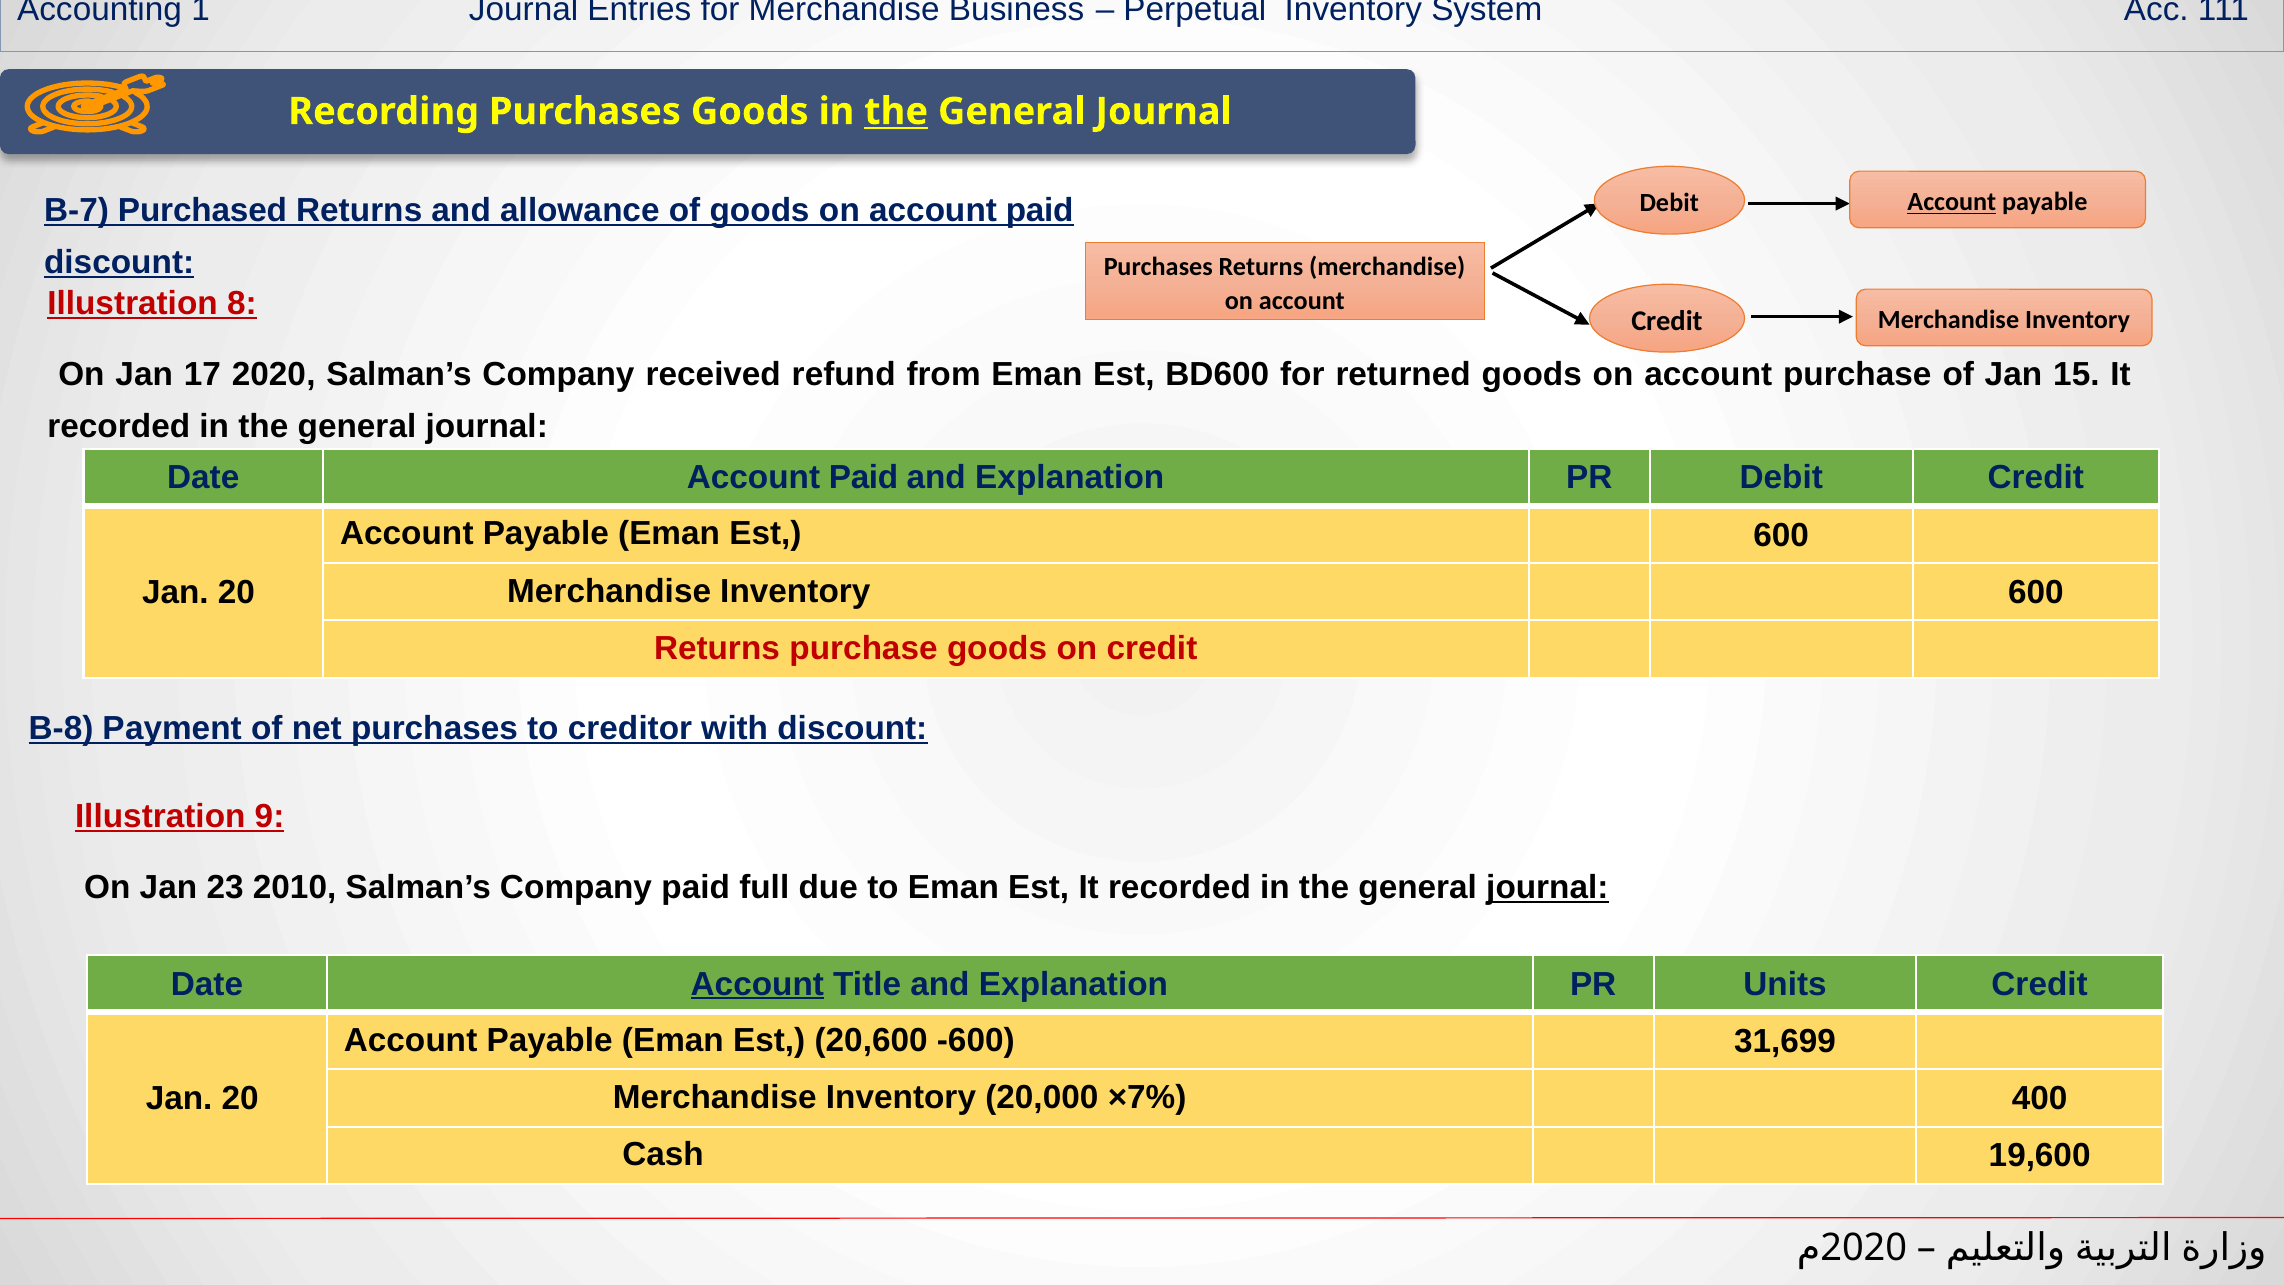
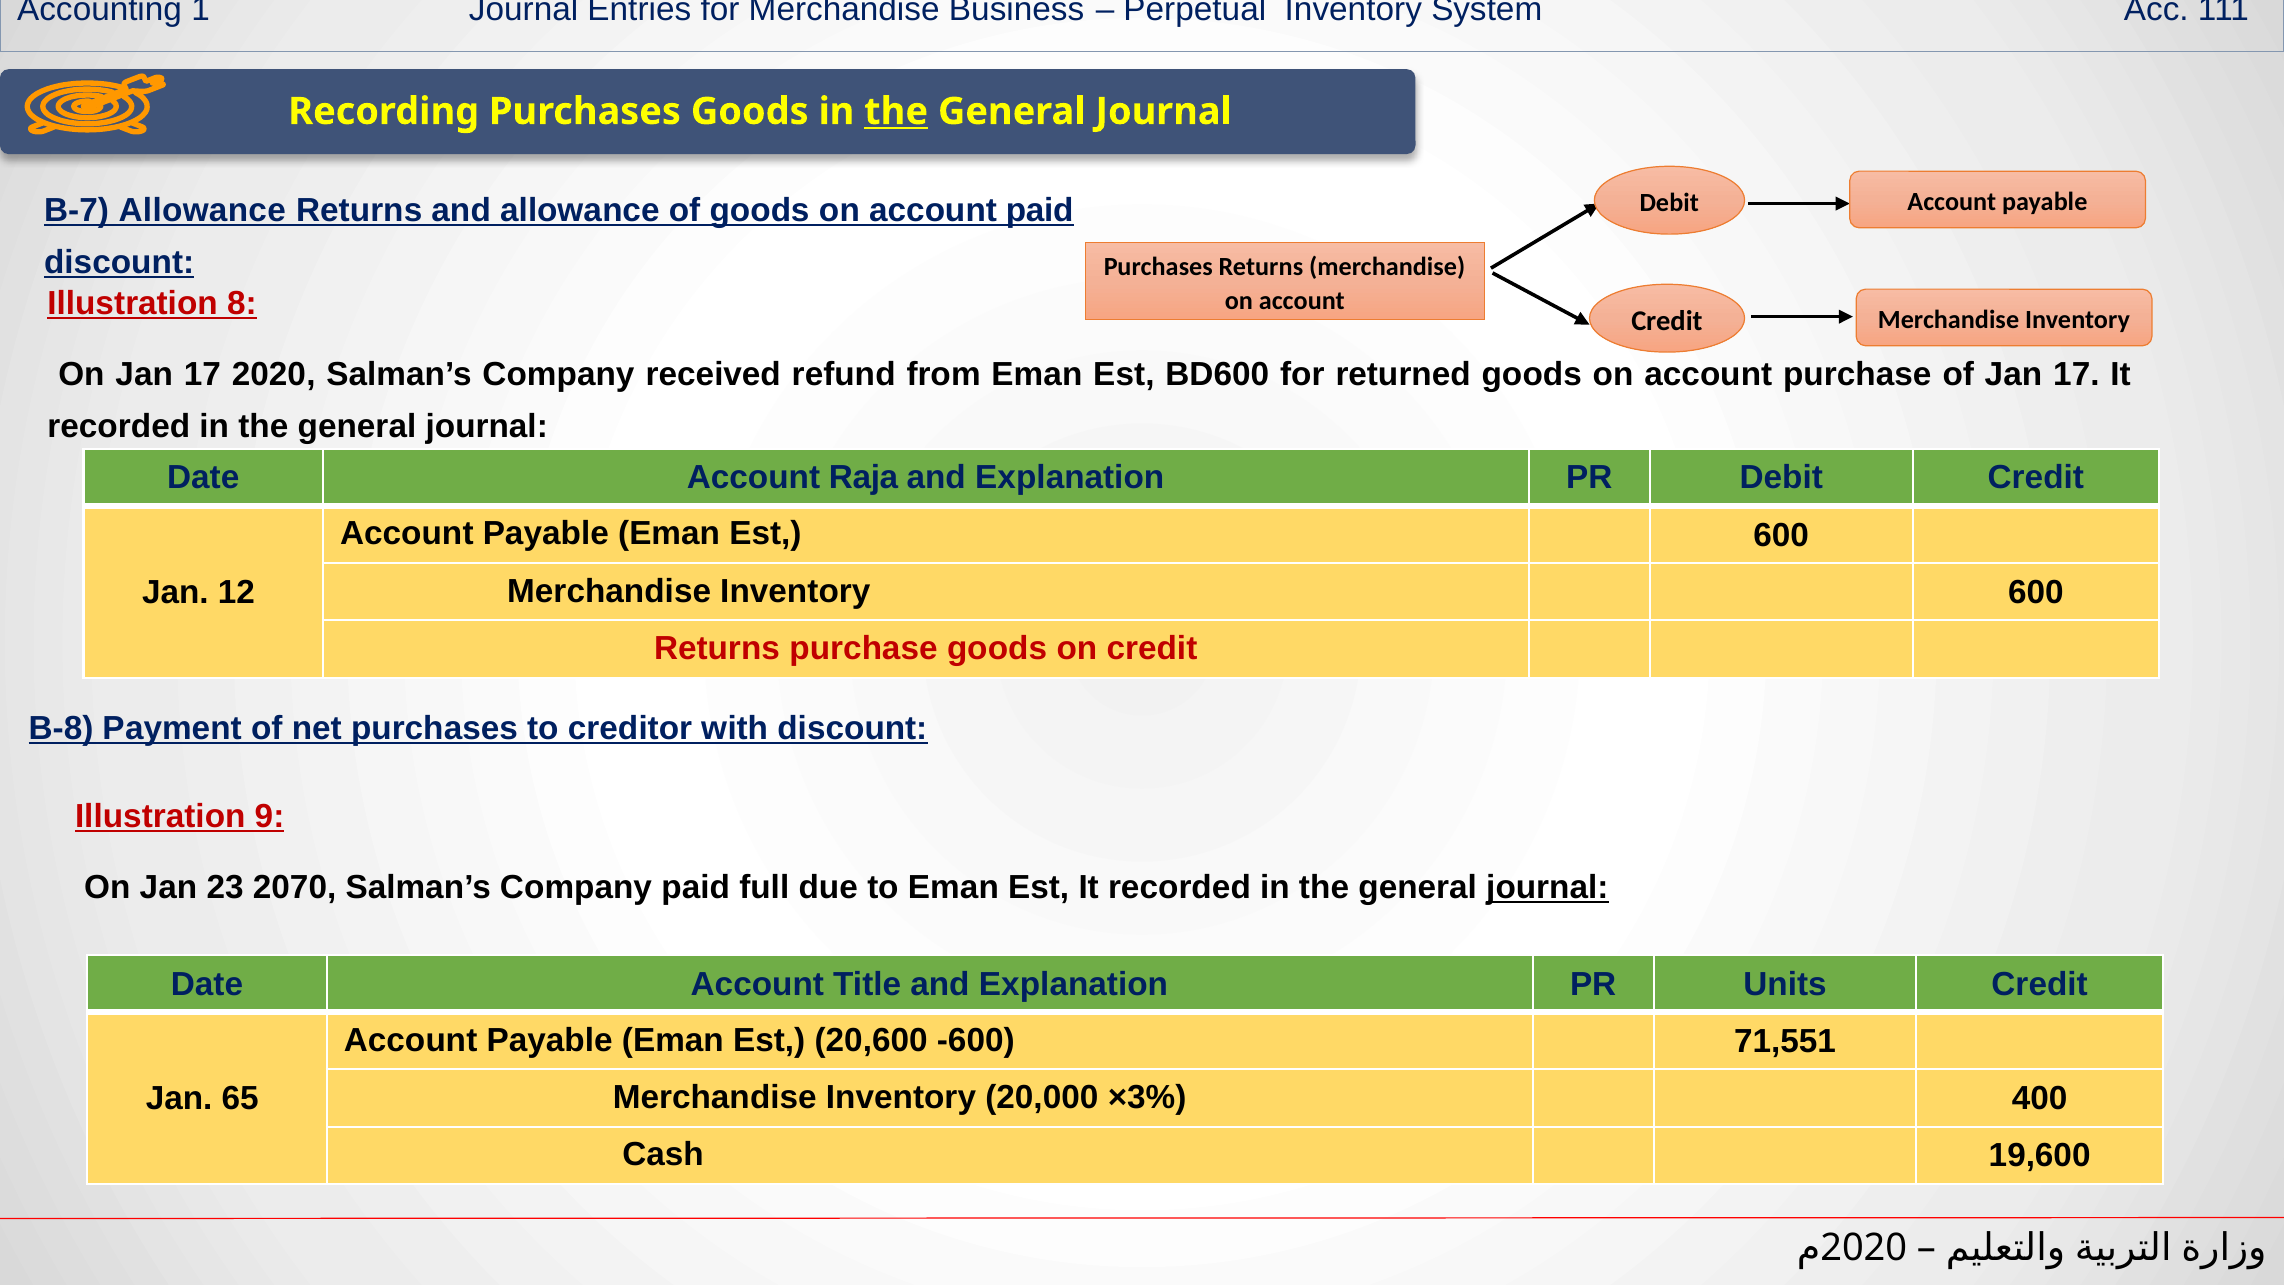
Account underline: present -> none (1952, 202)
B-7 Purchased: Purchased -> Allowance (202, 211)
of Jan 15: 15 -> 17 (2076, 374)
Date Account Paid: Paid -> Raja (864, 478)
20: 20 -> 12 (236, 592)
2010: 2010 -> 2070 (295, 887)
Account underline: present -> none (757, 984)
31,699: 31,699 -> 71,551 (1785, 1041)
×7%: ×7% -> ×3% (1147, 1097)
20: 20 -> 65 (240, 1098)
